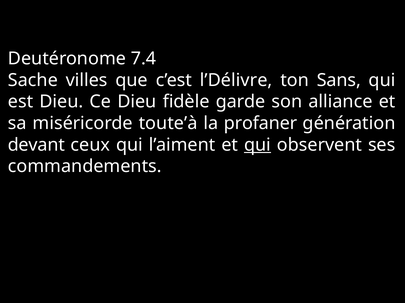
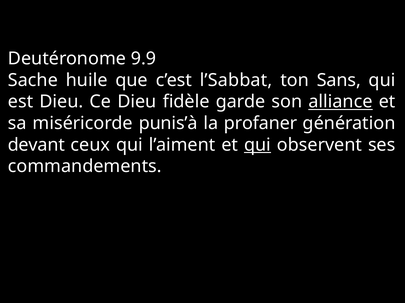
7.4: 7.4 -> 9.9 (143, 59)
villes: villes -> huile (87, 80)
l’Délivre: l’Délivre -> l’Sabbat (236, 80)
alliance underline: none -> present (340, 102)
toute’à: toute’à -> punis’à (168, 124)
